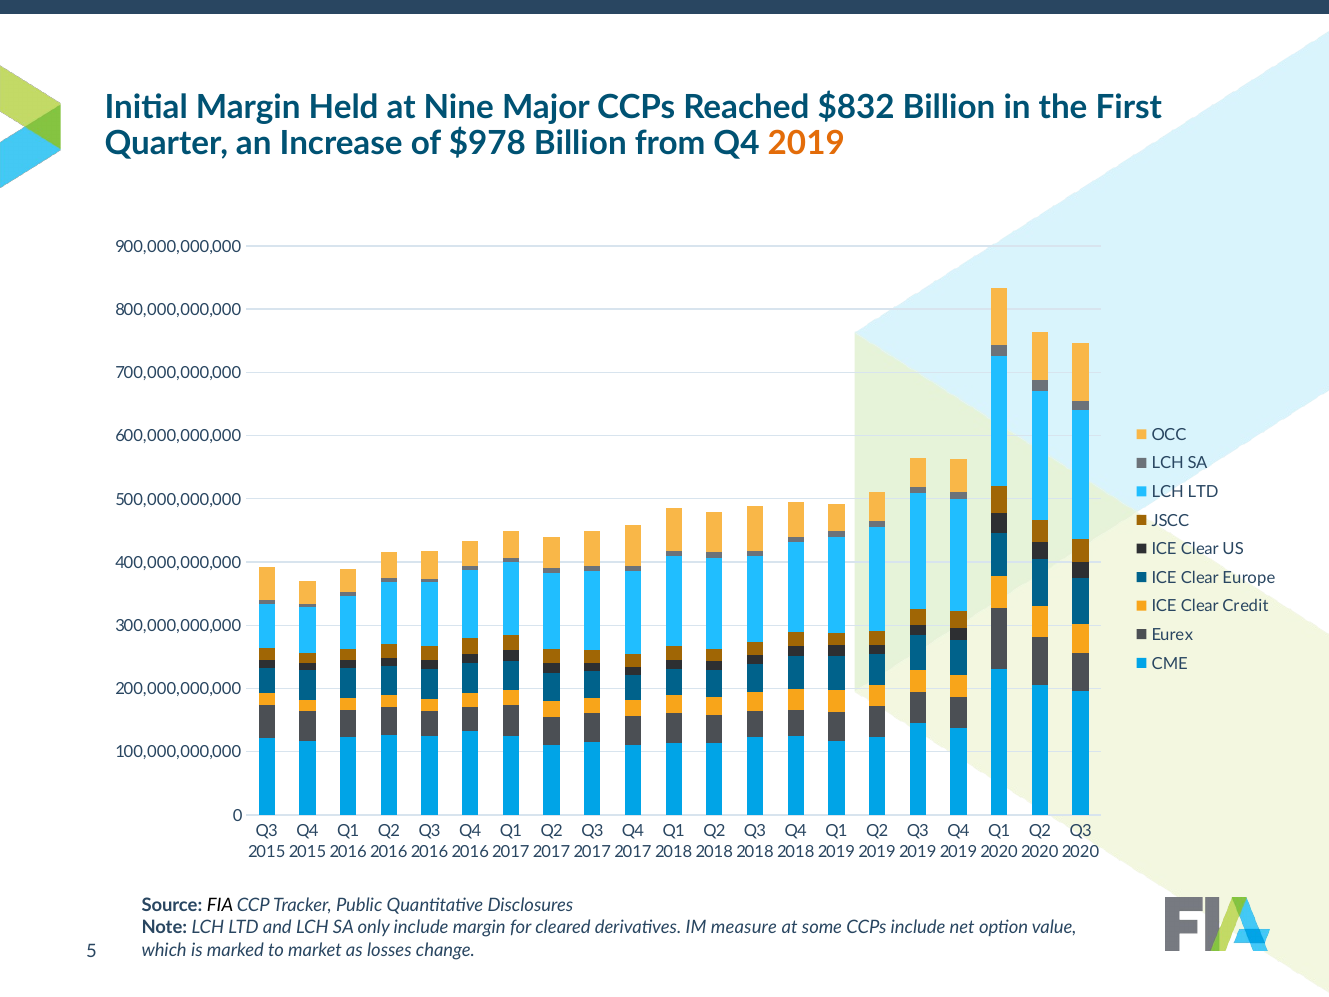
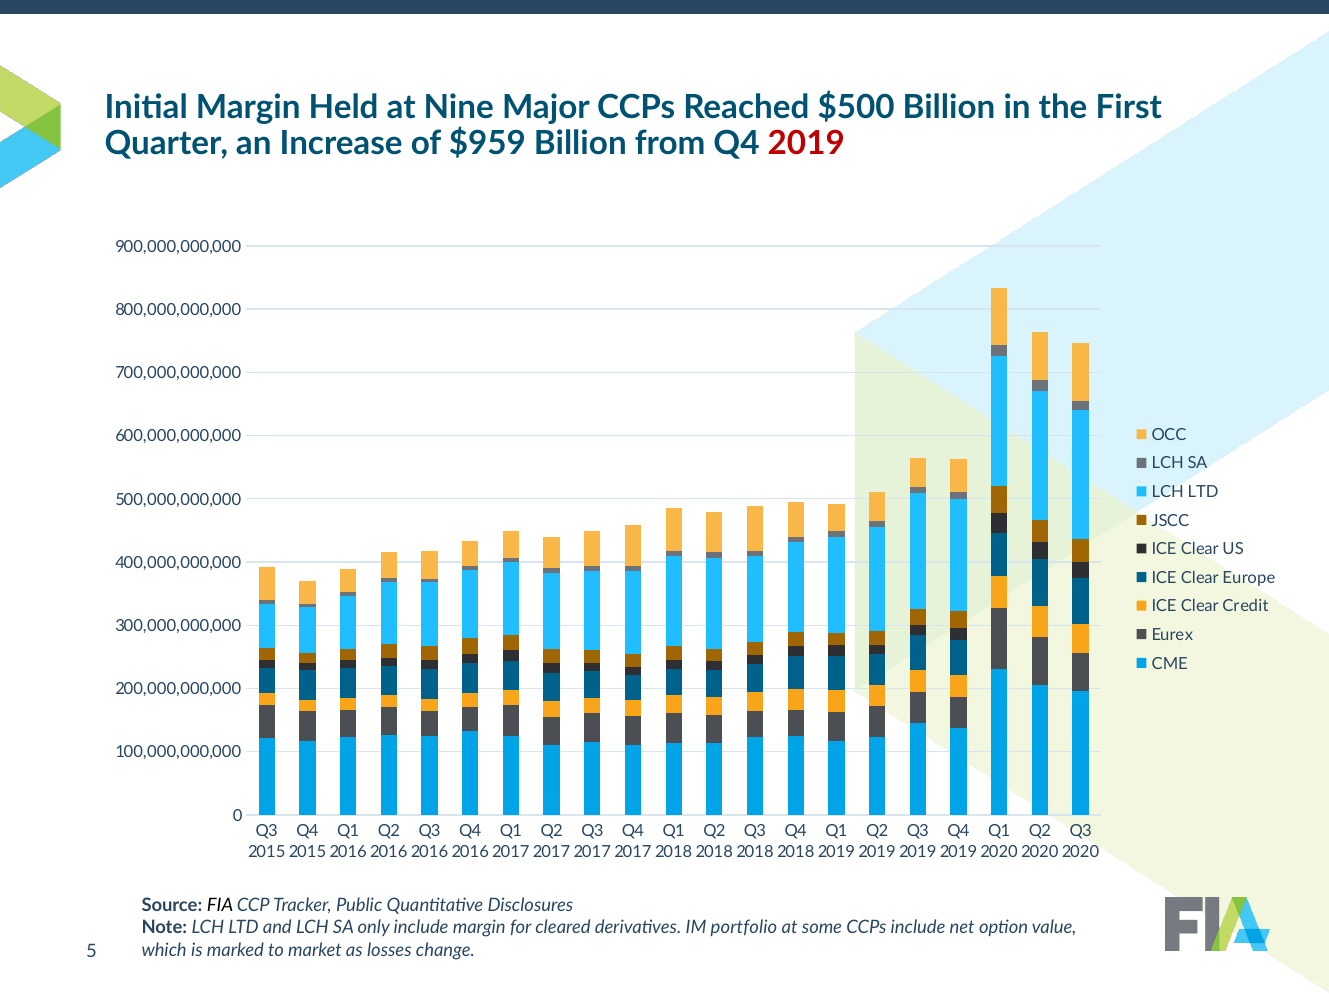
$832: $832 -> $500 (856, 108)
$978: $978 -> $959 (487, 144)
2019 colour: orange -> red (806, 144)
measure: measure -> portfolio (744, 928)
